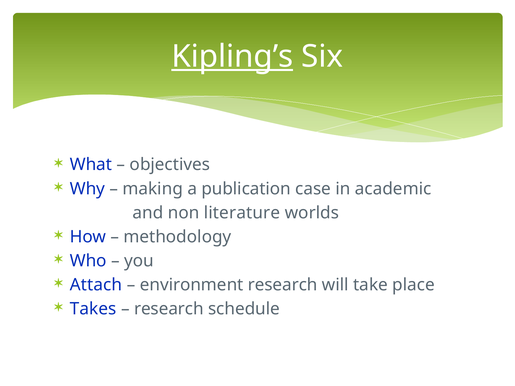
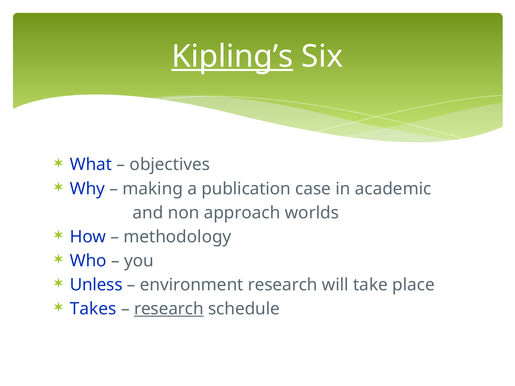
literature: literature -> approach (242, 213)
Attach: Attach -> Unless (96, 285)
research underline: none -> present (169, 309)
